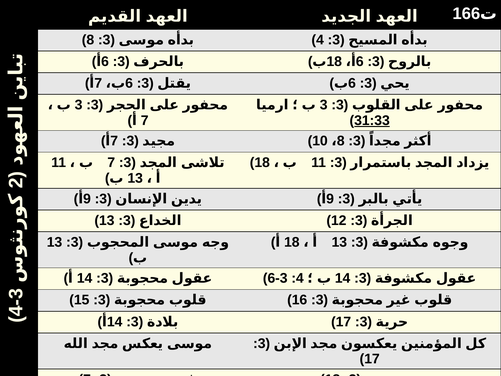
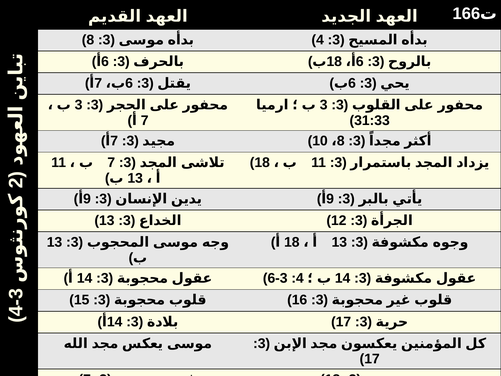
31:33 underline: present -> none (372, 120)
